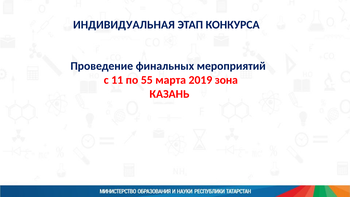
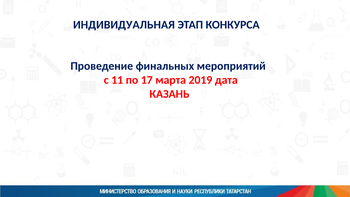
55: 55 -> 17 (147, 80)
зона: зона -> дата (226, 80)
